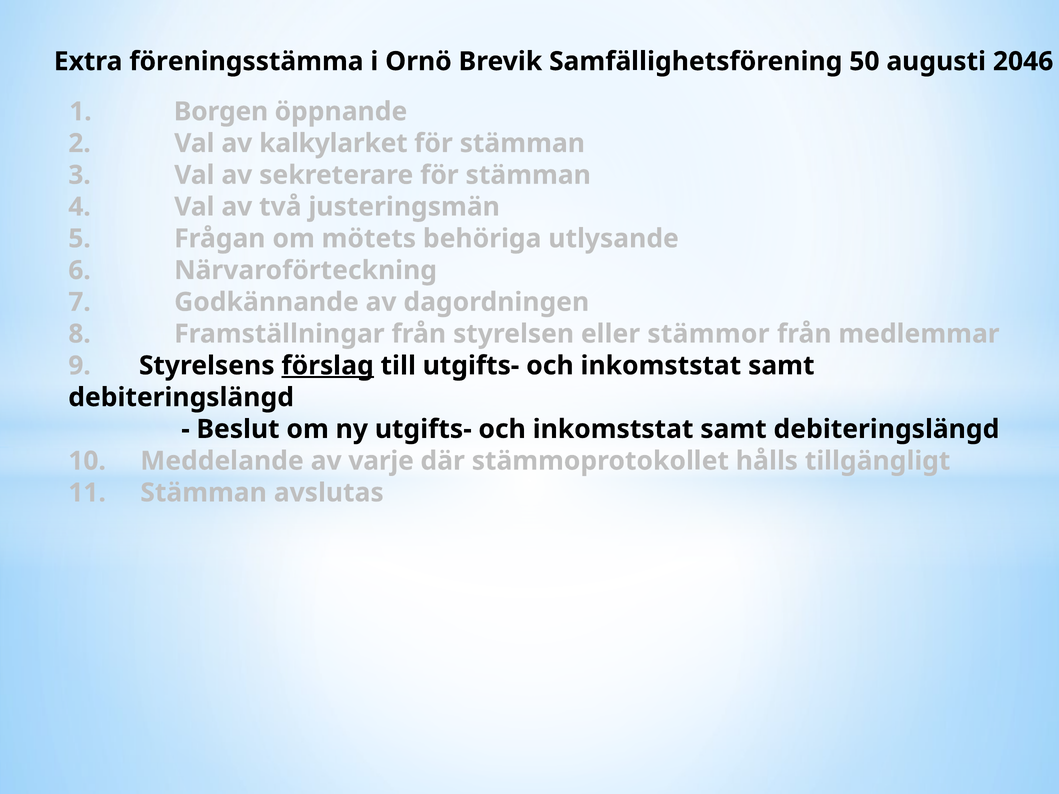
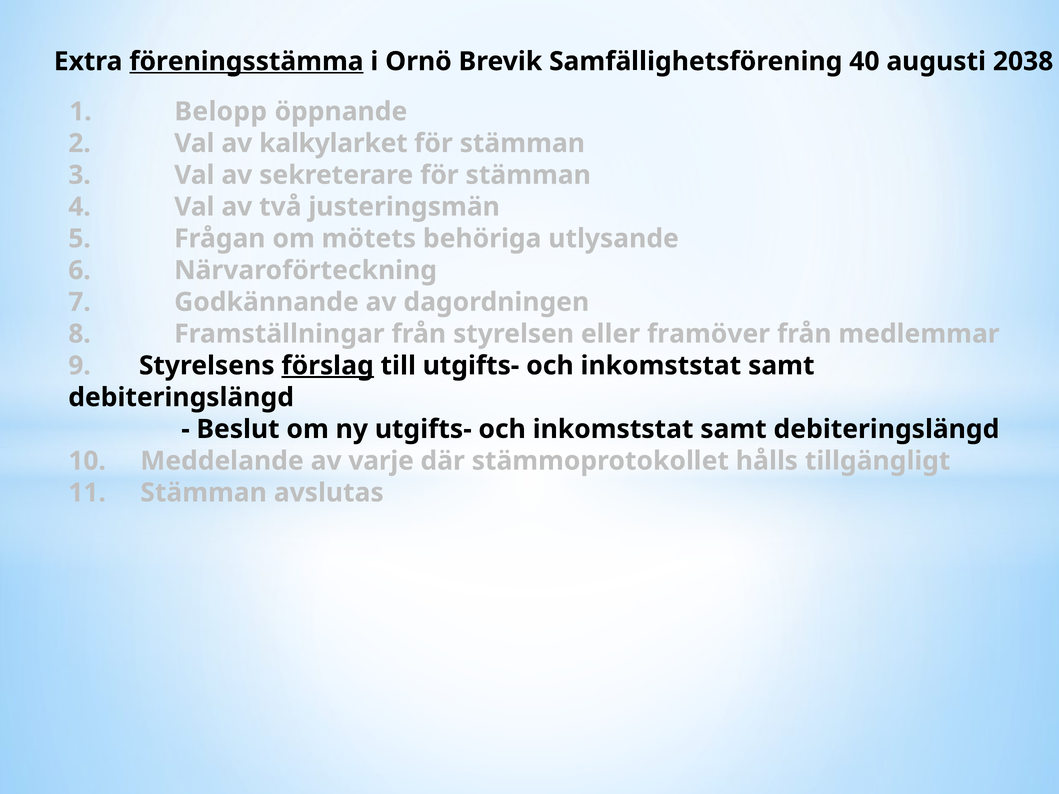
föreningsstämma underline: none -> present (246, 61)
50: 50 -> 40 (864, 61)
2046: 2046 -> 2038 (1023, 61)
Borgen: Borgen -> Belopp (221, 112)
stämmor: stämmor -> framöver (709, 334)
